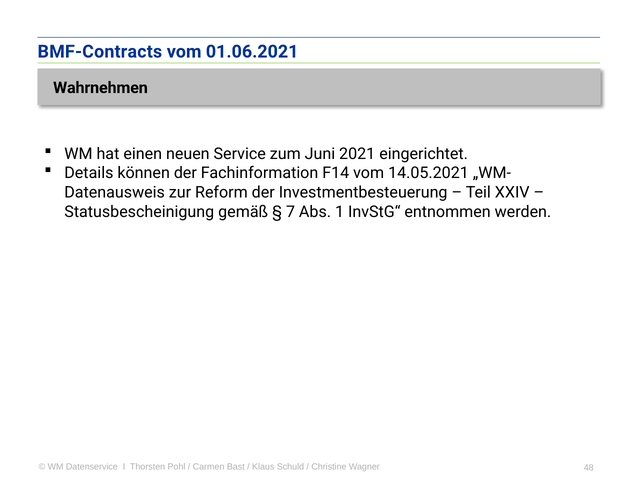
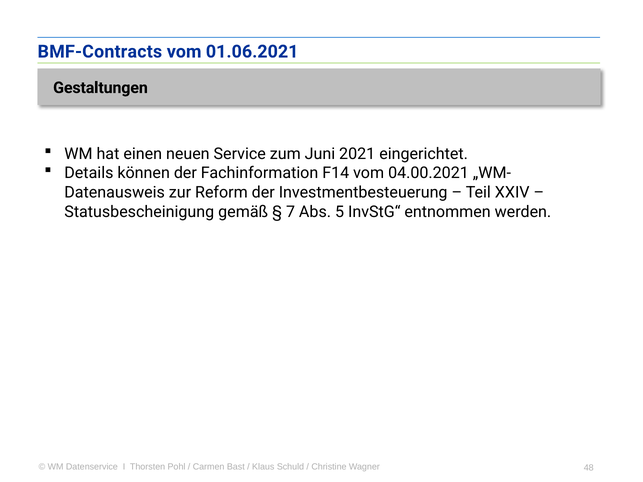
Wahrnehmen: Wahrnehmen -> Gestaltungen (100, 88)
14.05.2021: 14.05.2021 -> 04.00.2021 (428, 173)
1: 1 -> 5 (340, 212)
